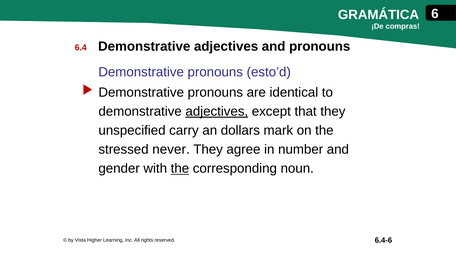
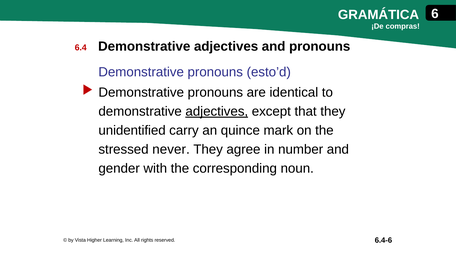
unspecified: unspecified -> unidentified (132, 130)
dollars: dollars -> quince (240, 130)
the underline: present -> none (180, 168)
